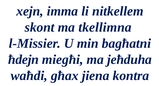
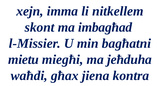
tkellimna: tkellimna -> imbagħad (105, 27)
ħdejn: ħdejn -> mietu (23, 59)
